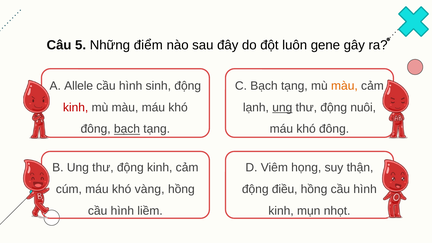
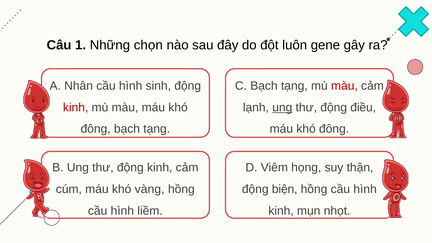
5: 5 -> 1 (81, 45)
điểm: điểm -> chọn (148, 45)
Allele: Allele -> Nhân (79, 86)
màu colour: orange -> red (344, 86)
nuôi: nuôi -> điều (363, 107)
bạch underline: present -> none (127, 129)
điều: điều -> biện (285, 189)
